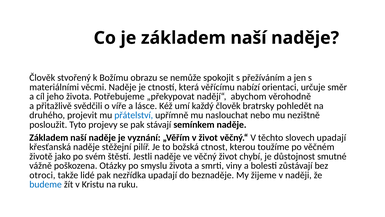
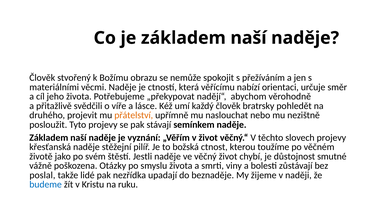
přátelství colour: blue -> orange (134, 115)
slovech upadají: upadají -> projevy (331, 137)
otroci: otroci -> poslal (42, 175)
